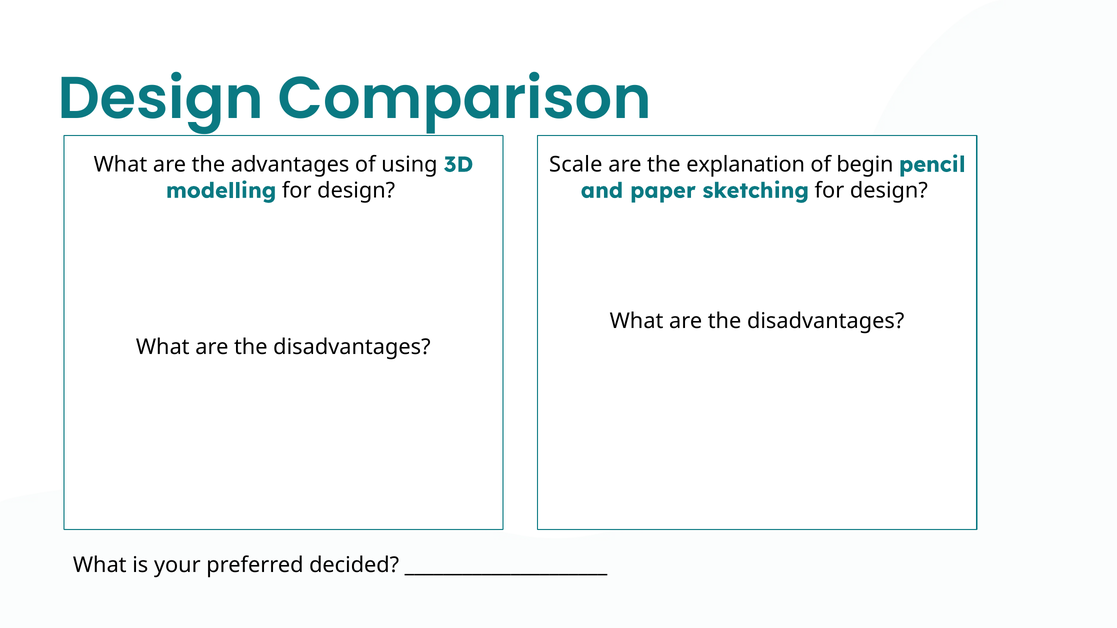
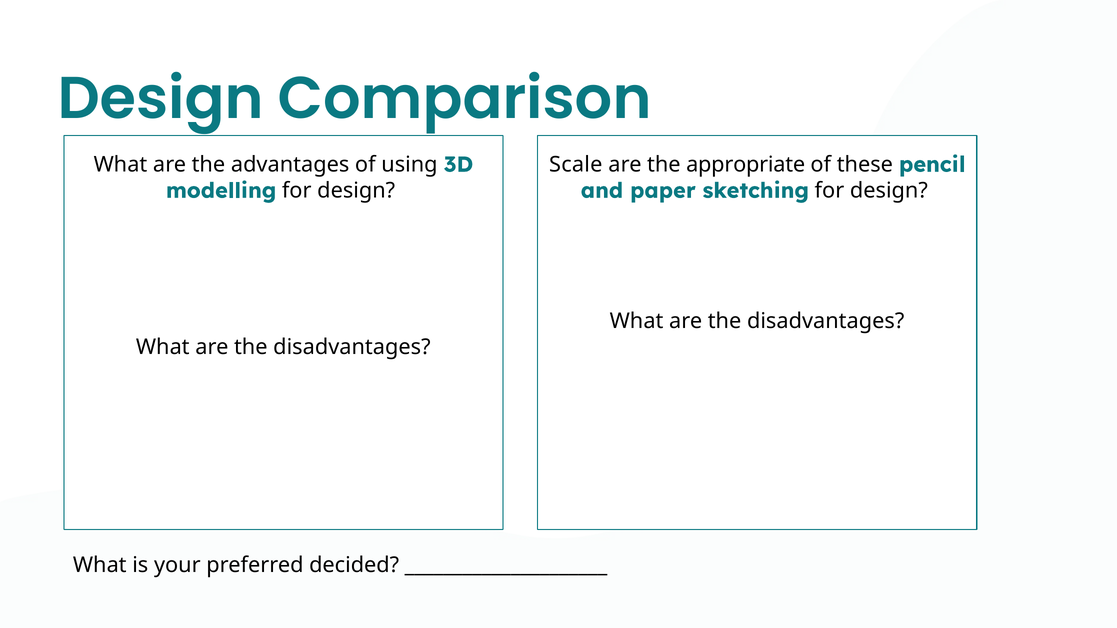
explanation: explanation -> appropriate (746, 165)
begin: begin -> these (865, 165)
